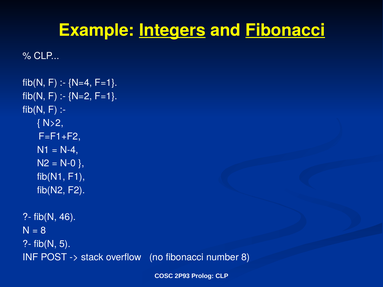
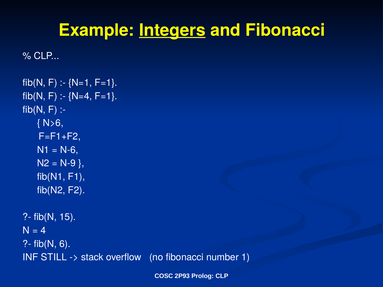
Fibonacci underline: present -> none (285, 30)
N=4: N=4 -> N=1 (80, 83)
N=2: N=2 -> N=4 (80, 96)
N>2: N>2 -> N>6 (53, 123)
N-4: N-4 -> N-6 (69, 150)
N-0: N-0 -> N-9 (68, 163)
46: 46 -> 15 (68, 217)
8: 8 -> 4 (43, 231)
5: 5 -> 6 (65, 244)
POST: POST -> STILL (54, 257)
number 8: 8 -> 1 (246, 257)
